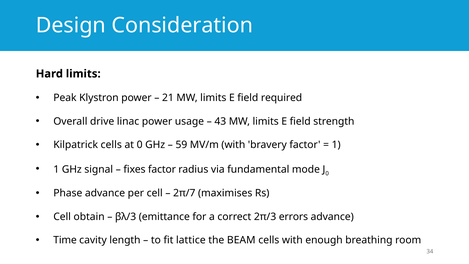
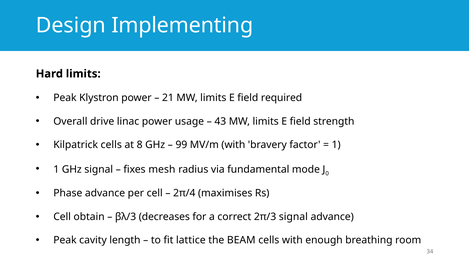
Consideration: Consideration -> Implementing (182, 25)
at 0: 0 -> 8 (140, 145)
59: 59 -> 99 (181, 145)
fixes factor: factor -> mesh (162, 169)
2π/7: 2π/7 -> 2π/4 (184, 193)
emittance: emittance -> decreases (164, 217)
2π/3 errors: errors -> signal (293, 217)
Time: Time -> Peak (65, 240)
